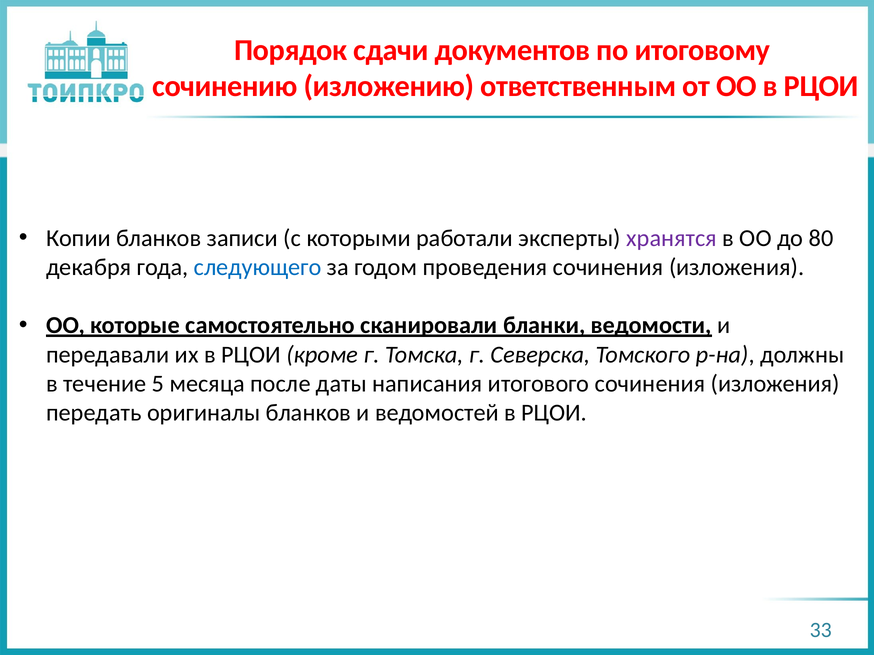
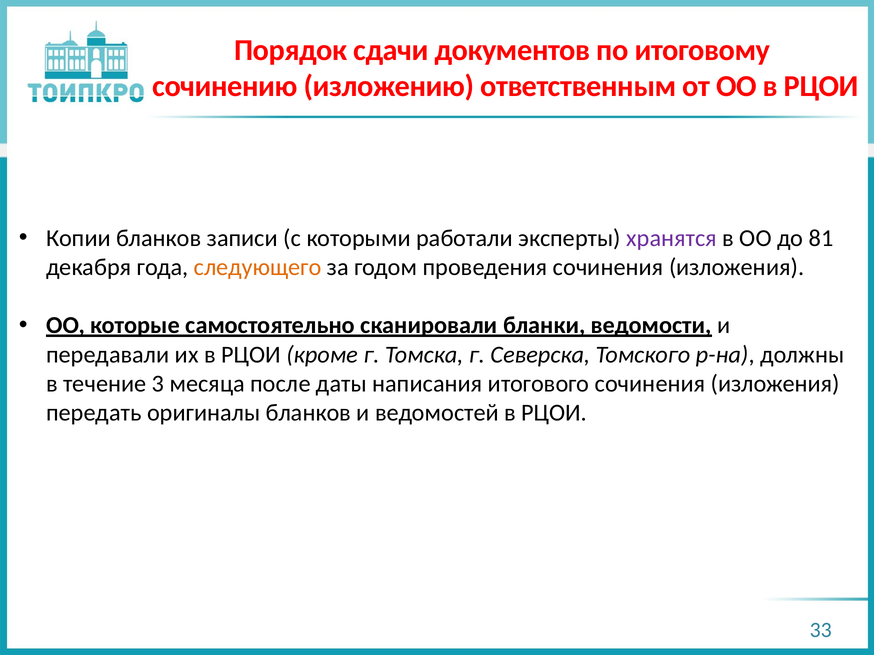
80: 80 -> 81 (821, 238)
следующего colour: blue -> orange (258, 267)
5: 5 -> 3 (158, 384)
